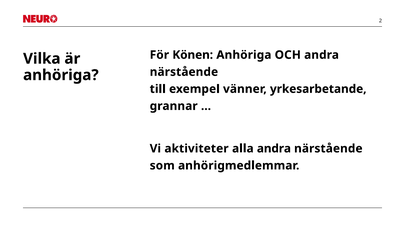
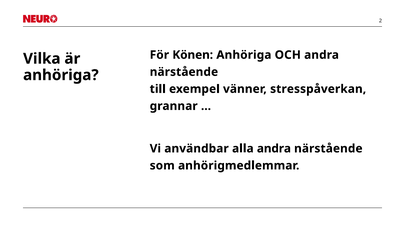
yrkesarbetande: yrkesarbetande -> stresspåverkan (318, 89)
aktiviteter: aktiviteter -> användbar (197, 148)
